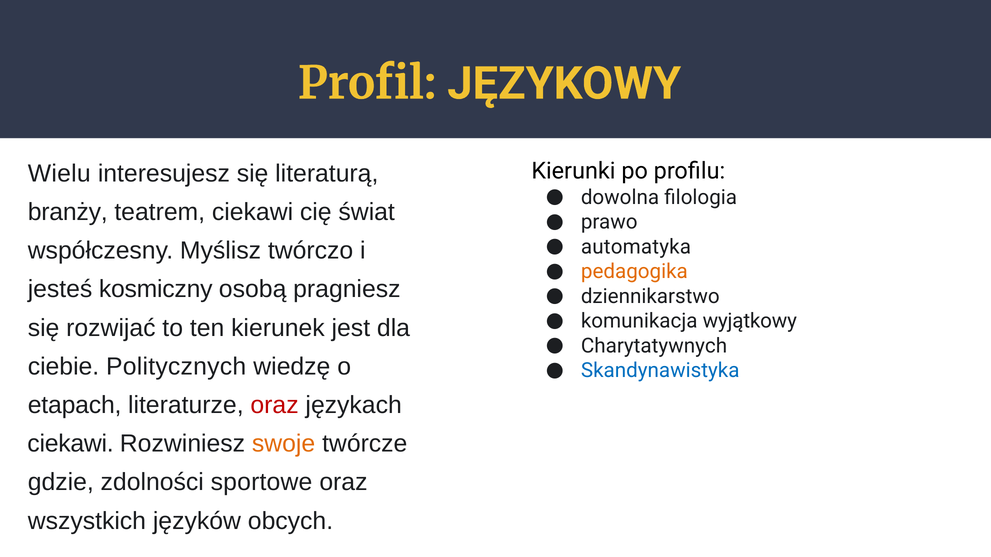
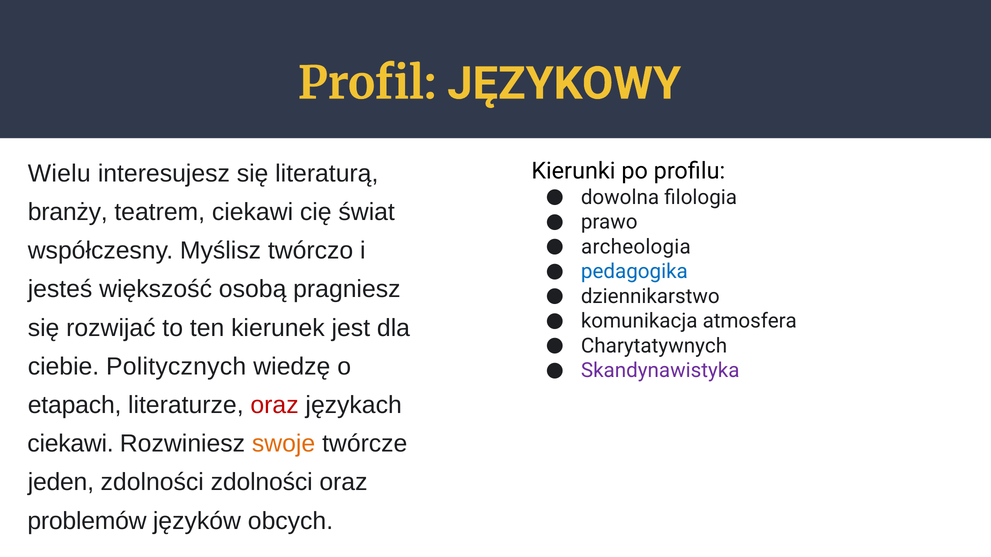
automatyka: automatyka -> archeologia (636, 247)
pedagogika colour: orange -> blue (634, 272)
kosmiczny: kosmiczny -> większość (156, 290)
wyjątkowy: wyjątkowy -> atmosfera (750, 321)
Skandynawistyka colour: blue -> purple (660, 371)
gdzie: gdzie -> jeden (61, 483)
zdolności sportowe: sportowe -> zdolności (262, 483)
wszystkich: wszystkich -> problemów (87, 521)
